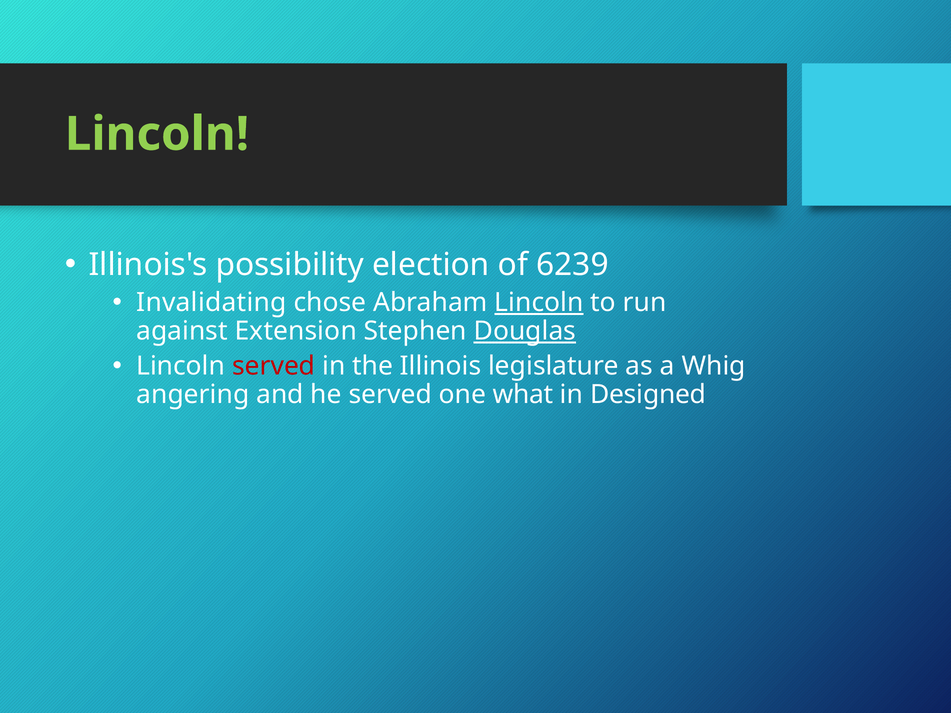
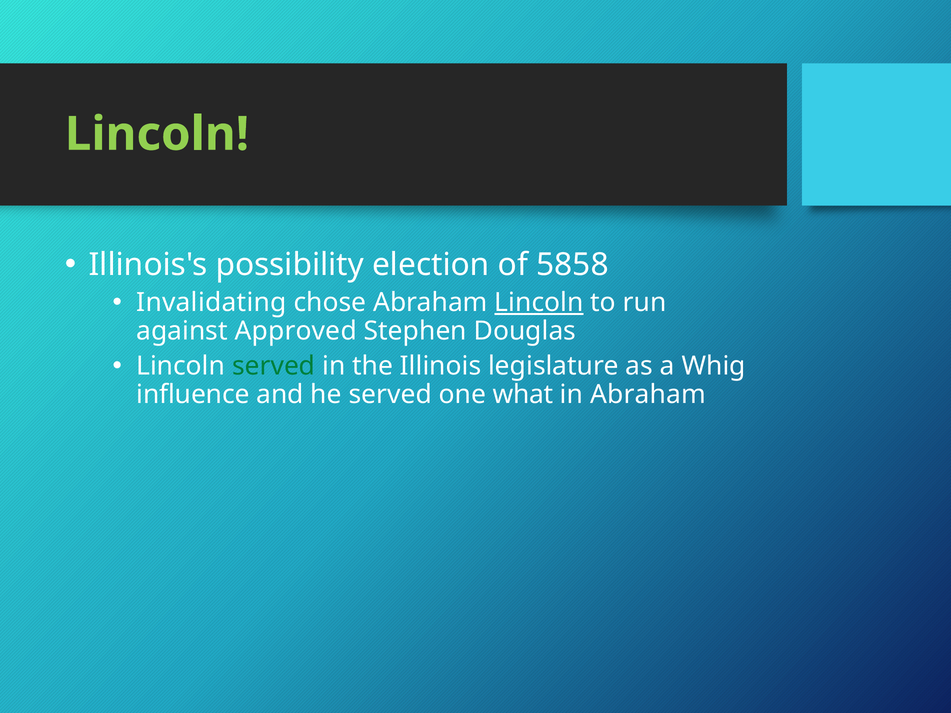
6239: 6239 -> 5858 (572, 265)
Extension: Extension -> Approved (296, 331)
Douglas underline: present -> none (525, 331)
served colour: red -> green (274, 366)
angering: angering -> influence (193, 395)
in Designed: Designed -> Abraham (648, 395)
